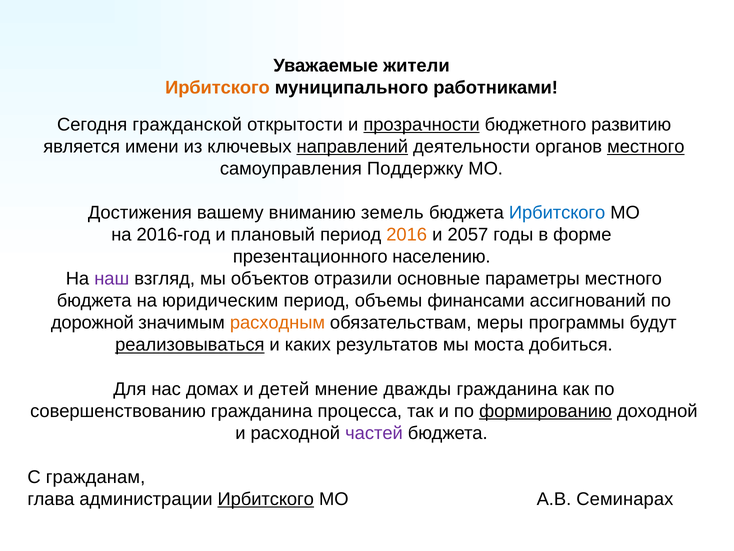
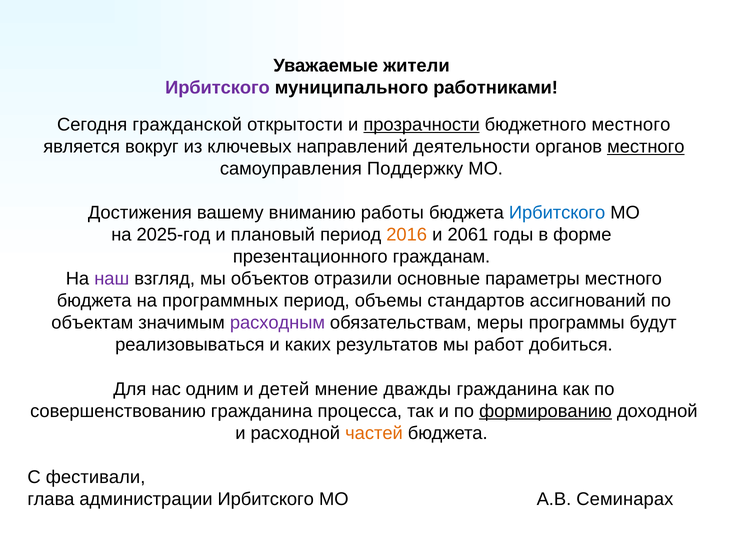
Ирбитского colour: orange -> purple (217, 88)
бюджетного развитию: развитию -> местного (631, 124)
имени: имени -> вокруг (152, 146)
направлений underline: present -> none (352, 146)
земель: земель -> работы (392, 212)
2016-год: 2016-год -> 2025-год (173, 235)
2057: 2057 -> 2061 (468, 235)
населению: населению -> гражданам (441, 257)
юридическим: юридическим -> программных (220, 301)
финансами: финансами -> стандартов (476, 301)
дорожной: дорожной -> объектам (92, 323)
расходным colour: orange -> purple (277, 323)
реализовываться underline: present -> none (190, 345)
моста: моста -> работ (499, 345)
домах: домах -> одним (212, 389)
частей colour: purple -> orange (374, 433)
гражданам: гражданам -> фестивали (96, 477)
Ирбитского underline: present -> none (266, 499)
